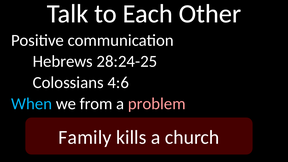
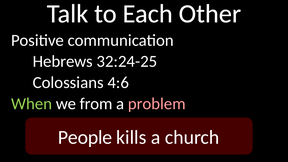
28:24-25: 28:24-25 -> 32:24-25 (127, 61)
When colour: light blue -> light green (32, 104)
Family: Family -> People (85, 137)
